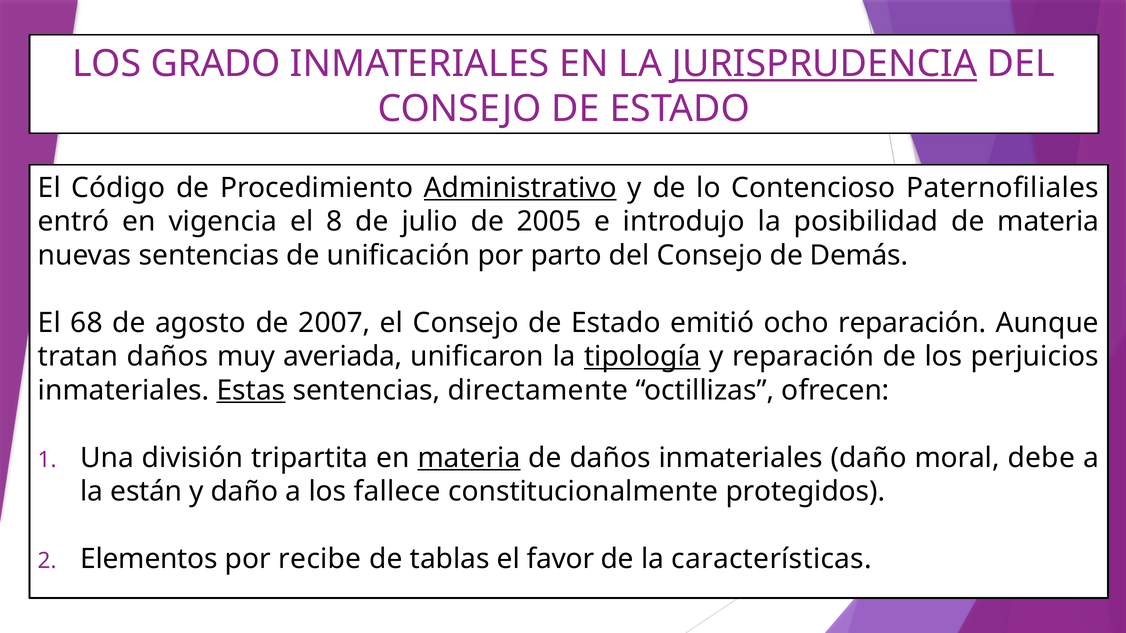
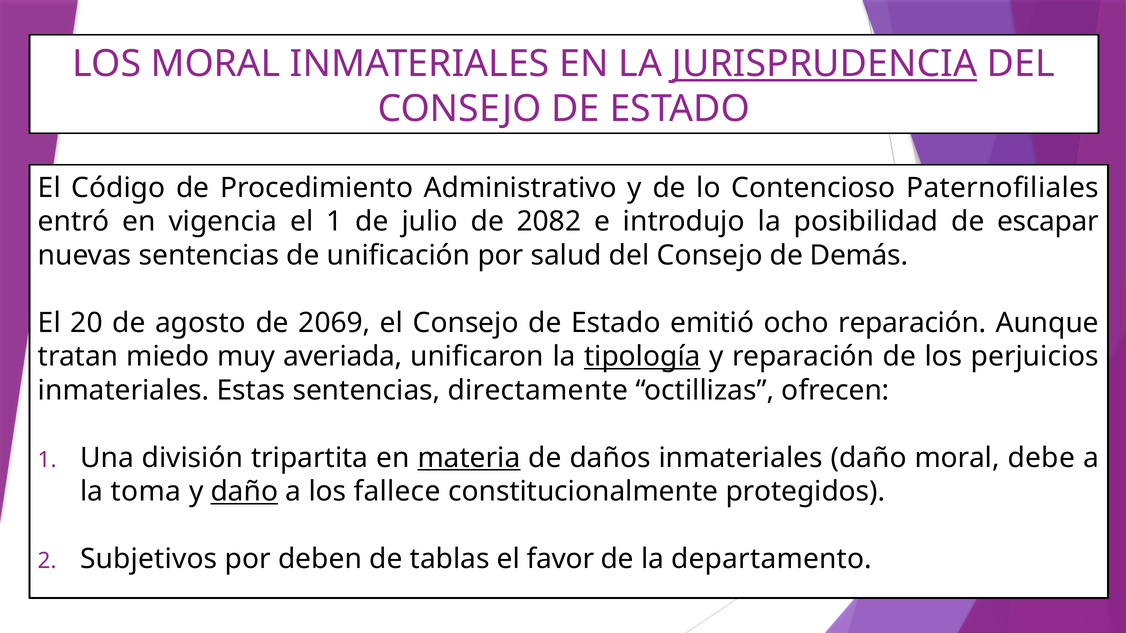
LOS GRADO: GRADO -> MORAL (216, 64)
Administrativo underline: present -> none (520, 188)
el 8: 8 -> 1 (334, 222)
2005: 2005 -> 2082 (549, 222)
de materia: materia -> escapar (1048, 222)
parto: parto -> salud (566, 255)
68: 68 -> 20 (86, 323)
2007: 2007 -> 2069 (334, 323)
tratan daños: daños -> miedo (168, 357)
Estas underline: present -> none (251, 391)
están: están -> toma (146, 492)
daño underline: none -> present (244, 492)
Elementos: Elementos -> Subjetivos (149, 559)
recibe: recibe -> deben (320, 559)
características: características -> departamento (772, 559)
